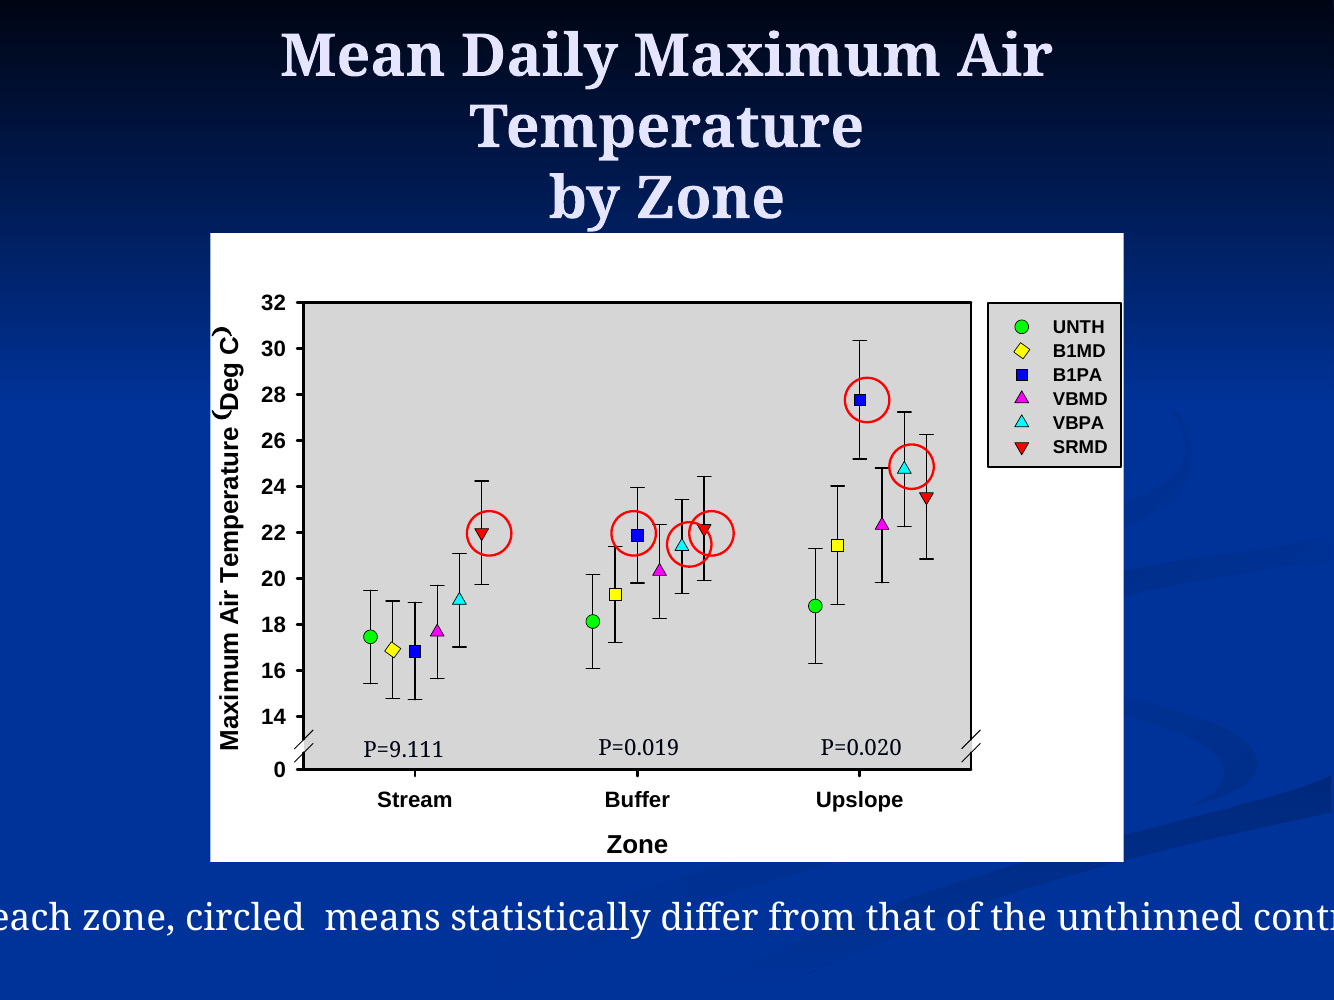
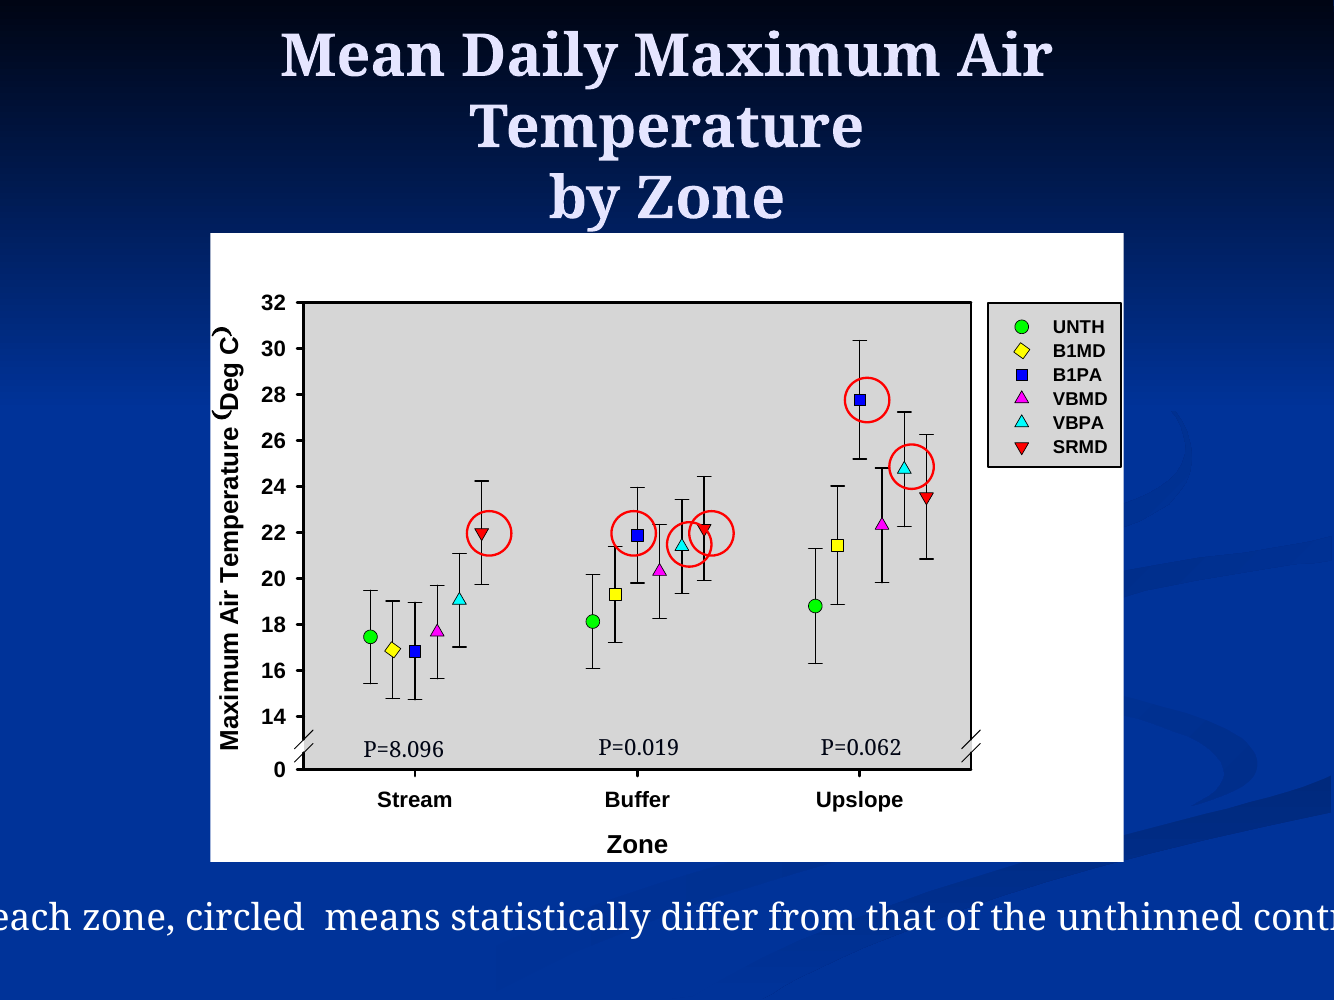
P=9.111: P=9.111 -> P=8.096 (404, 750)
P=0.020: P=0.020 -> P=0.062 (861, 748)
